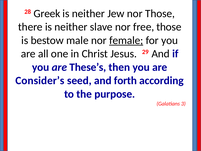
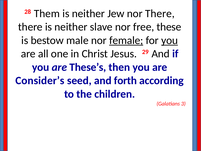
Greek: Greek -> Them (47, 13)
nor Those: Those -> There (160, 13)
free those: those -> these (169, 27)
you underline: none -> present (170, 40)
purpose: purpose -> children (115, 94)
